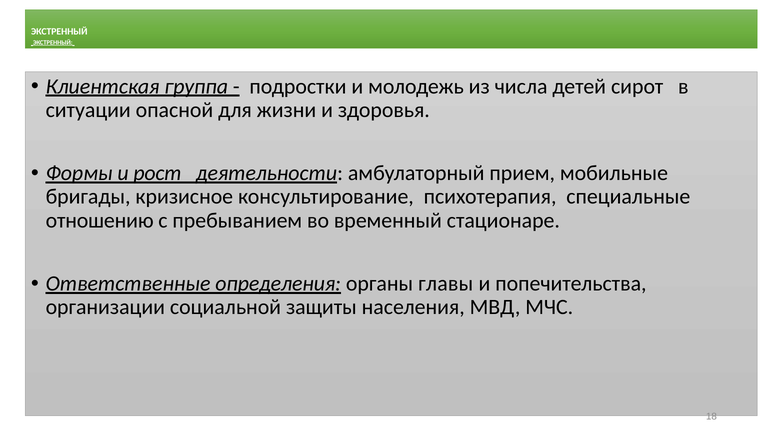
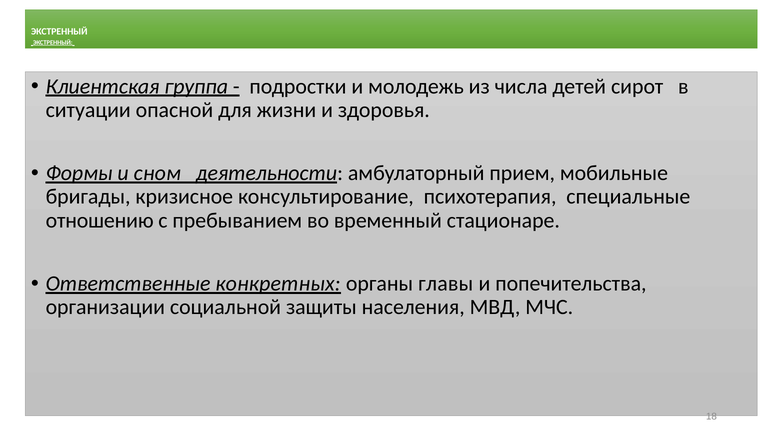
рост: рост -> сном (157, 173)
определения: определения -> конкретных (278, 284)
